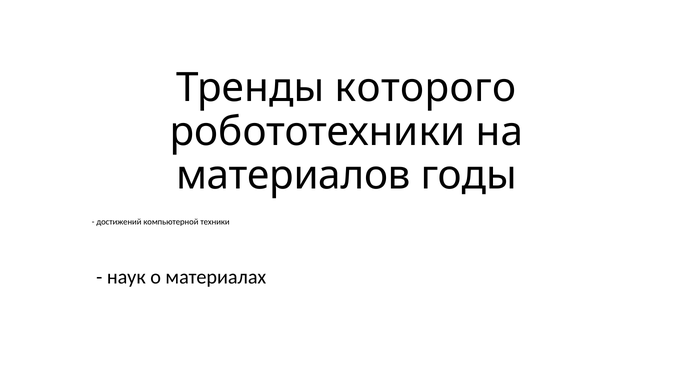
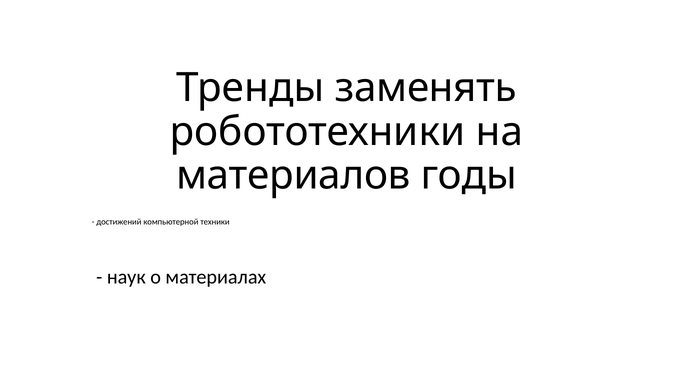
которого: которого -> заменять (426, 88)
